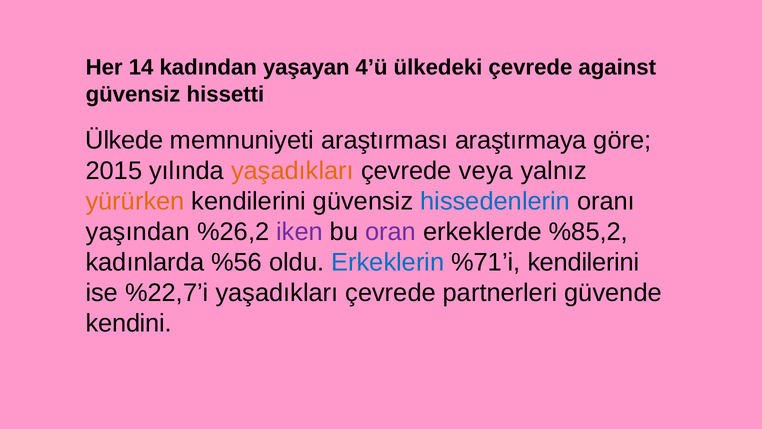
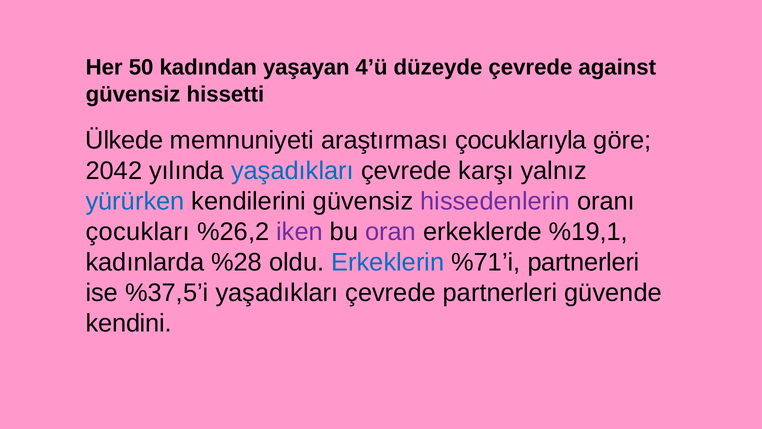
14: 14 -> 50 (141, 67)
ülkedeki: ülkedeki -> düzeyde (438, 67)
araştırmaya: araştırmaya -> çocuklarıyla (521, 140)
2015: 2015 -> 2042 (114, 171)
yaşadıkları colour: orange -> blue (292, 171)
veya: veya -> karşı (486, 171)
yürürken colour: orange -> blue (135, 201)
hissedenlerin colour: blue -> purple (495, 201)
yaşından: yaşından -> çocukları (138, 232)
%85,2: %85,2 -> %19,1 (588, 232)
%56: %56 -> %28 (237, 262)
%71’i kendilerini: kendilerini -> partnerleri (583, 262)
%22,7’i: %22,7’i -> %37,5’i (167, 293)
